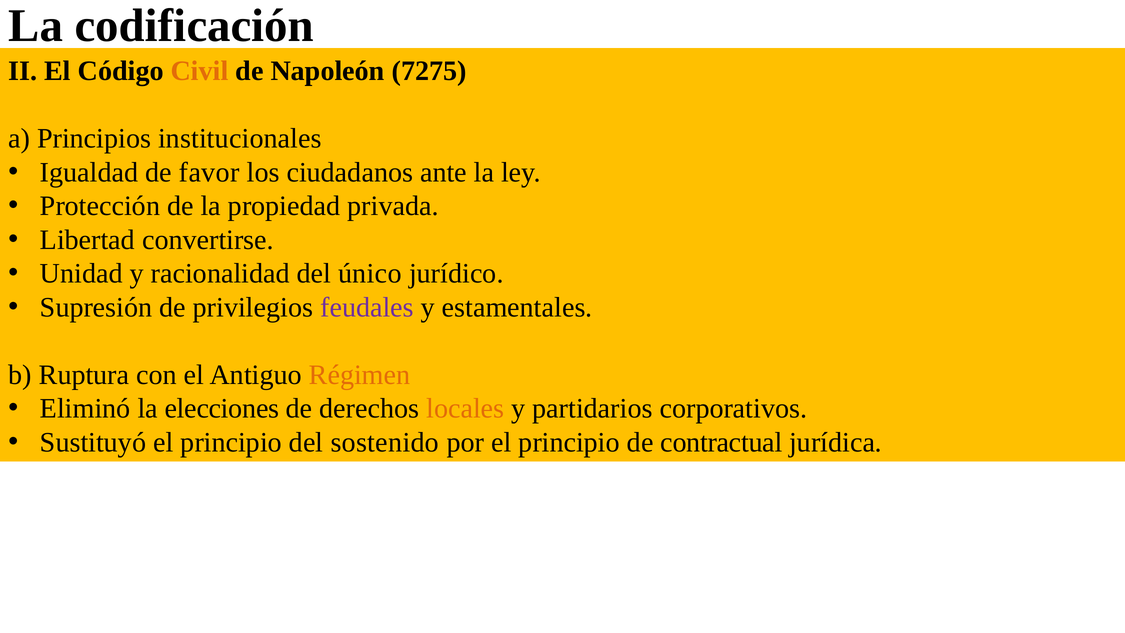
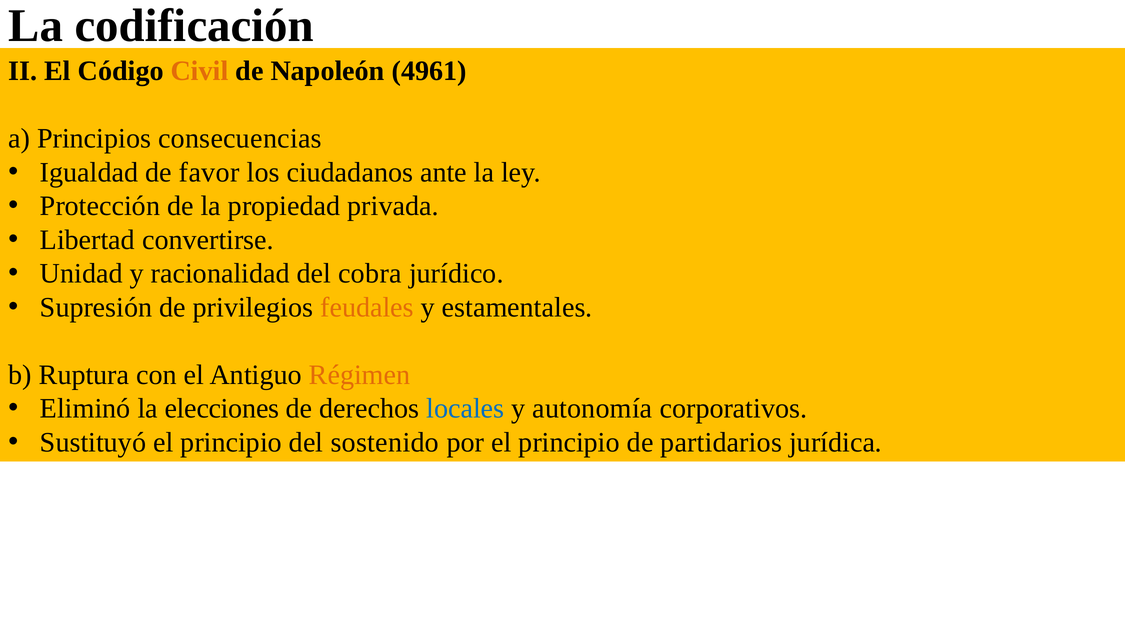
7275: 7275 -> 4961 (429, 71)
institucionales: institucionales -> consecuencias (240, 139)
único: único -> cobra (370, 274)
feudales colour: purple -> orange (367, 307)
locales colour: orange -> blue (465, 408)
partidarios: partidarios -> autonomía (592, 408)
contractual: contractual -> partidarios (721, 442)
